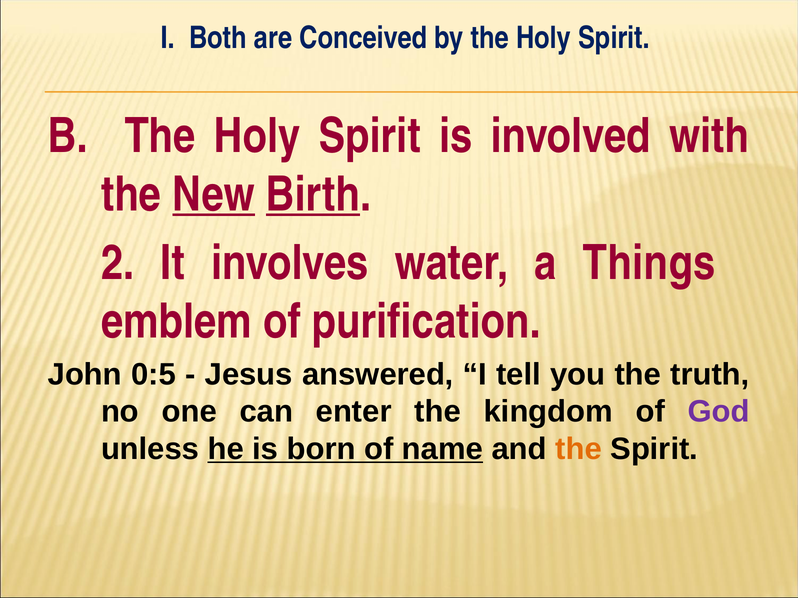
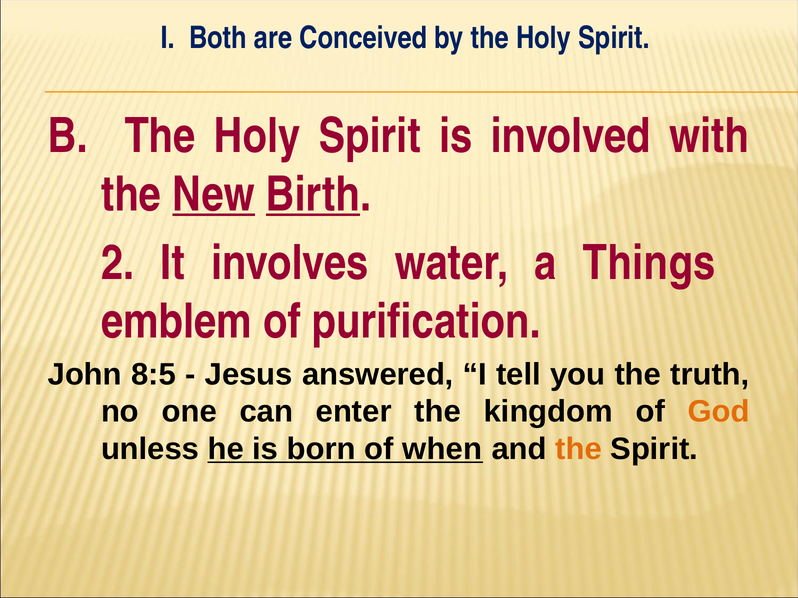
0:5: 0:5 -> 8:5 (154, 375)
God colour: purple -> orange (719, 412)
name: name -> when (442, 449)
